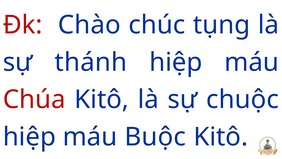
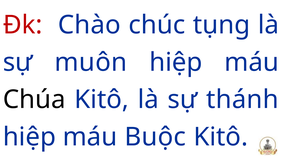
thánh: thánh -> muôn (91, 62)
Chúa colour: red -> black (34, 99)
chuộc: chuộc -> thánh (242, 99)
